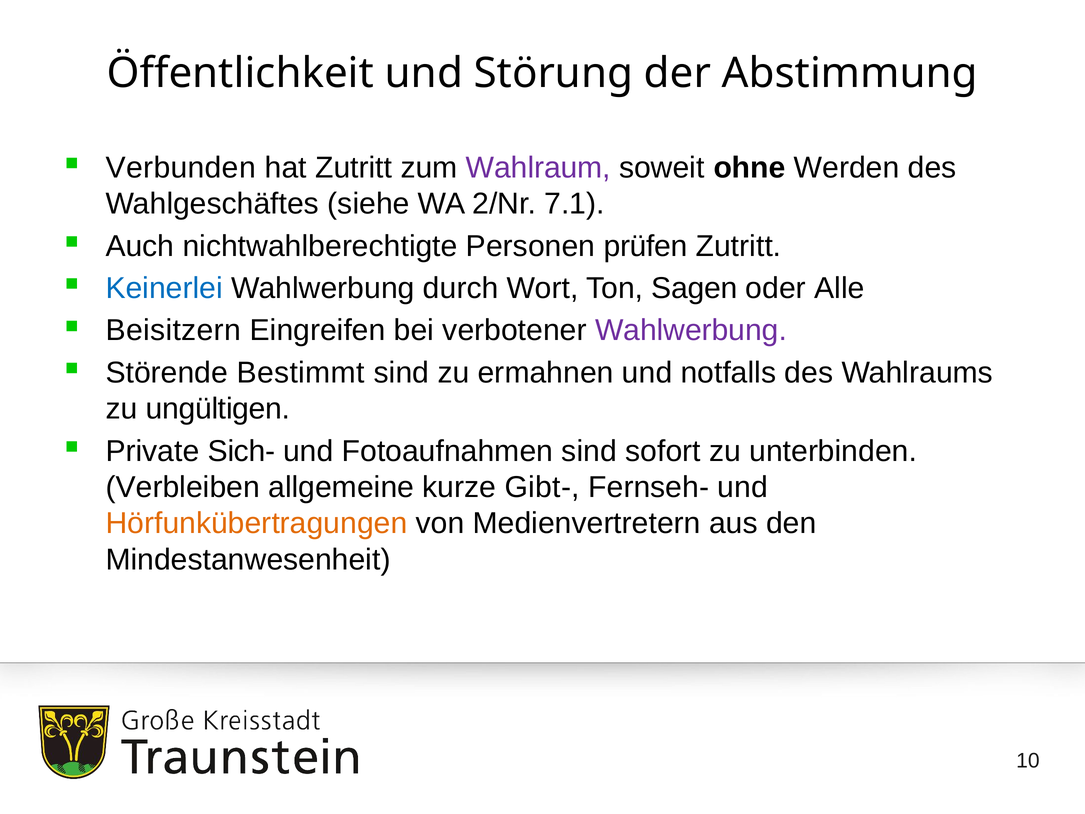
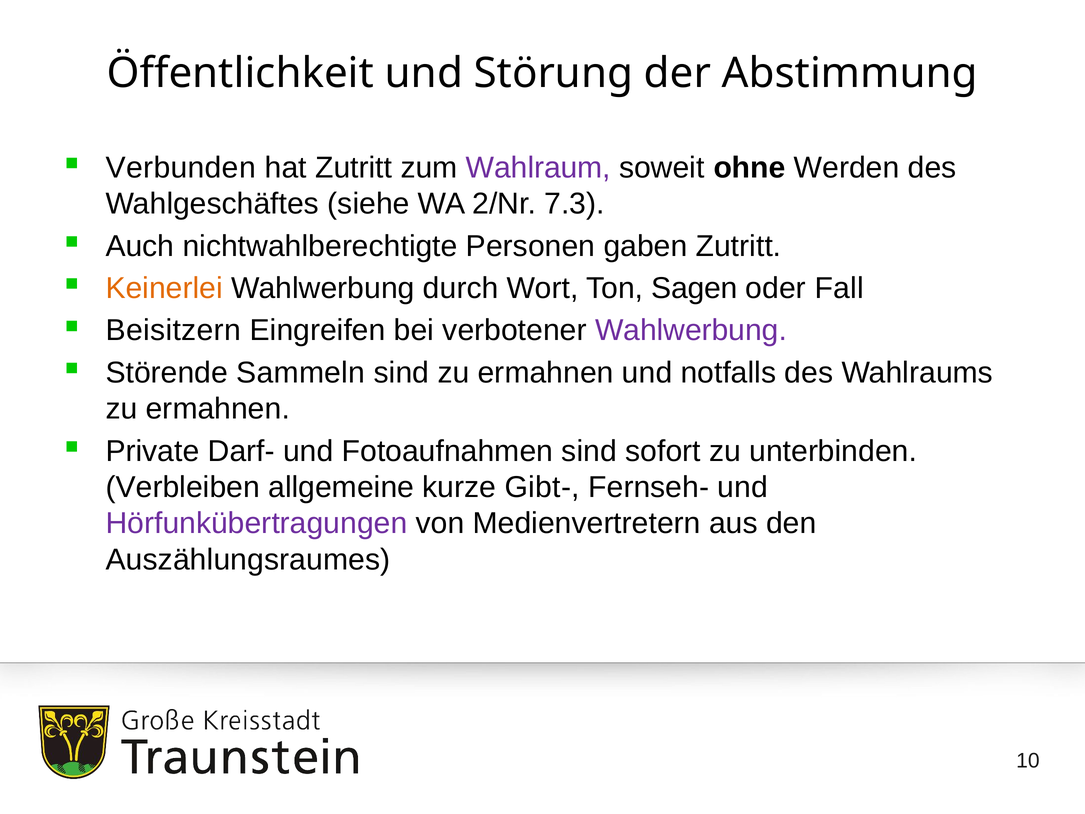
7.1: 7.1 -> 7.3 (575, 204)
prüfen: prüfen -> gaben (645, 246)
Keinerlei colour: blue -> orange (164, 288)
Alle: Alle -> Fall (839, 288)
Bestimmt: Bestimmt -> Sammeln (301, 373)
ungültigen: ungültigen -> ermahnen (218, 409)
Sich-: Sich- -> Darf- (241, 451)
Hörfunkübertragungen colour: orange -> purple (256, 523)
Mindestanwesenheit: Mindestanwesenheit -> Auszählungsraumes (248, 560)
